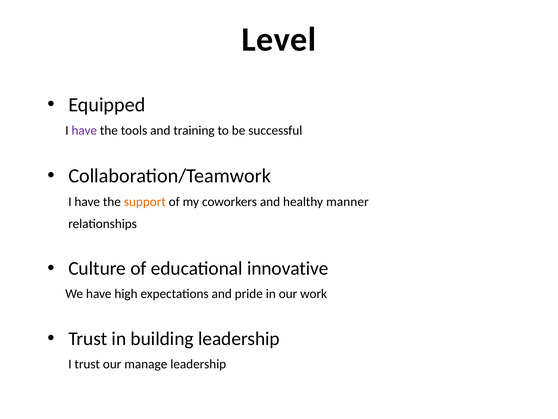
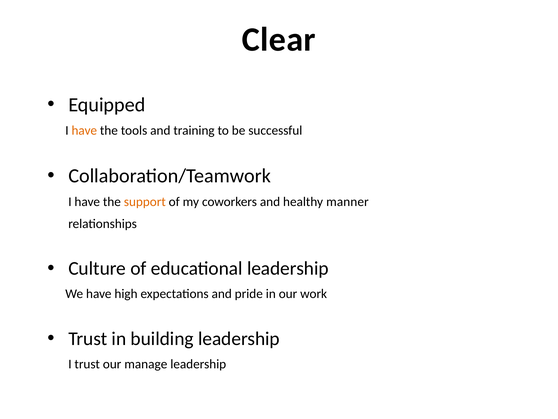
Level: Level -> Clear (279, 40)
have colour: purple -> orange (84, 130)
educational innovative: innovative -> leadership (288, 268)
